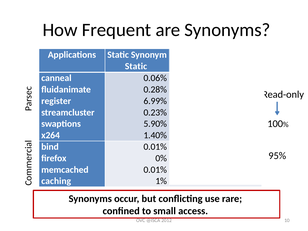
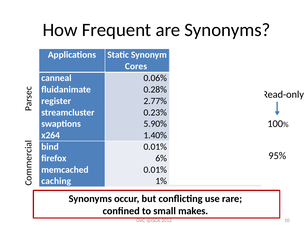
Static: Static -> Cores (136, 66)
6.99%: 6.99% -> 2.77% (155, 101)
0%: 0% -> 6% (161, 158)
access: access -> makes (193, 211)
